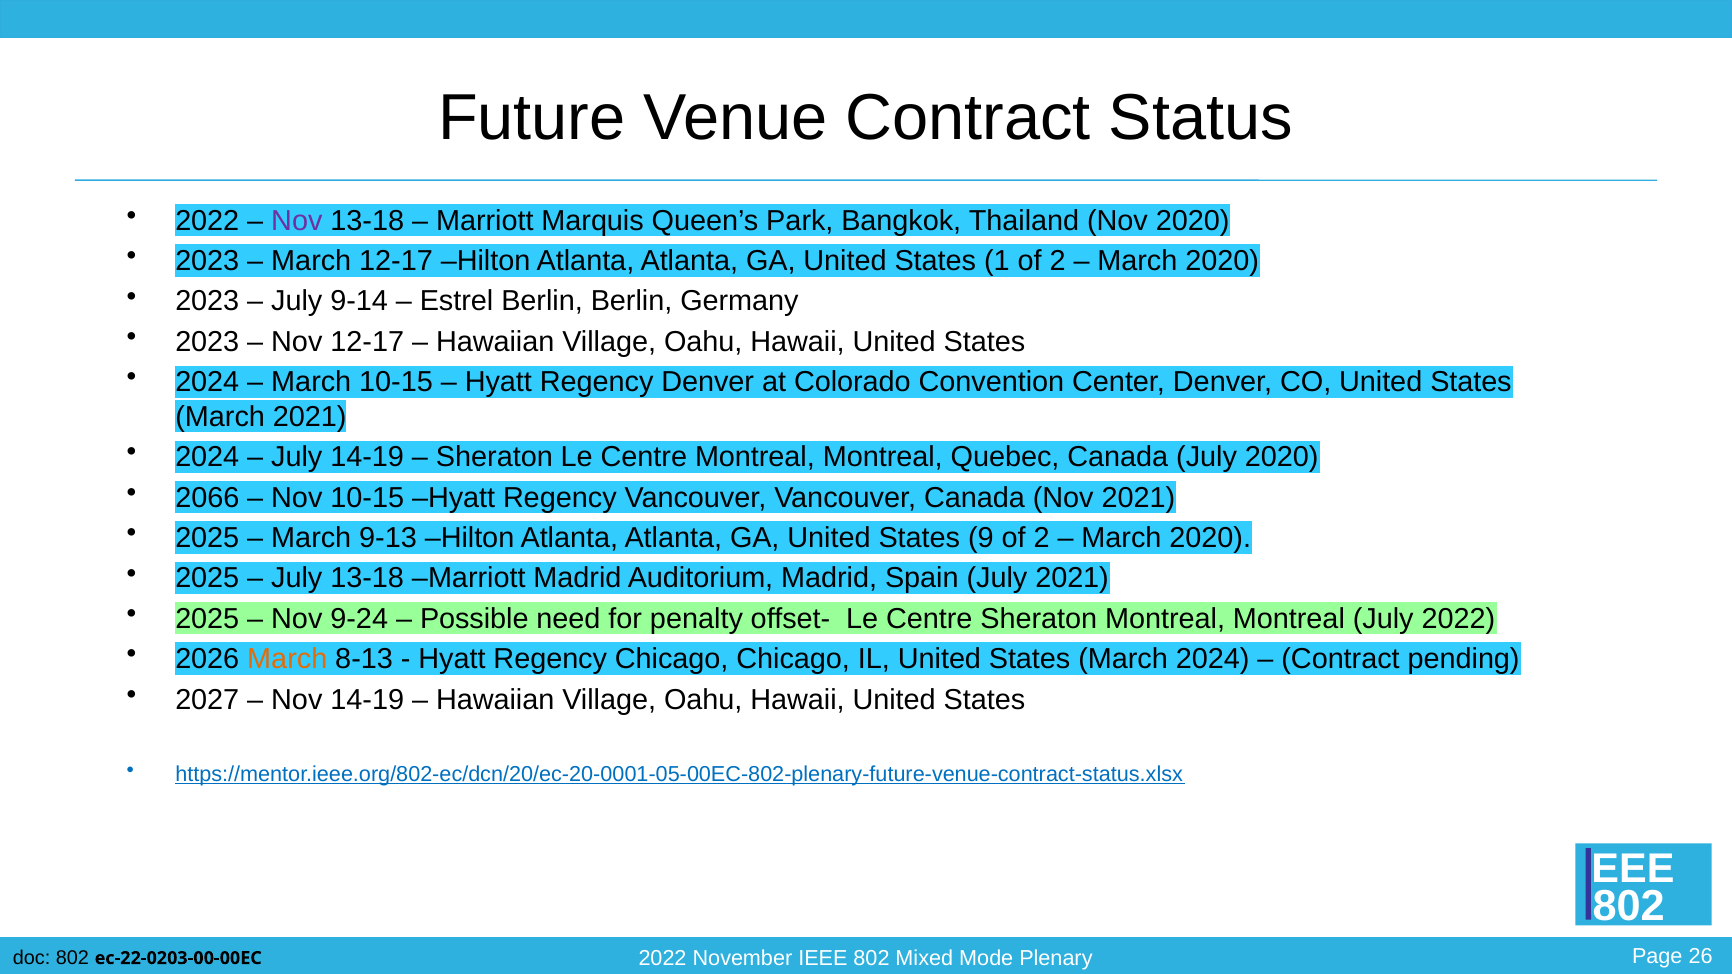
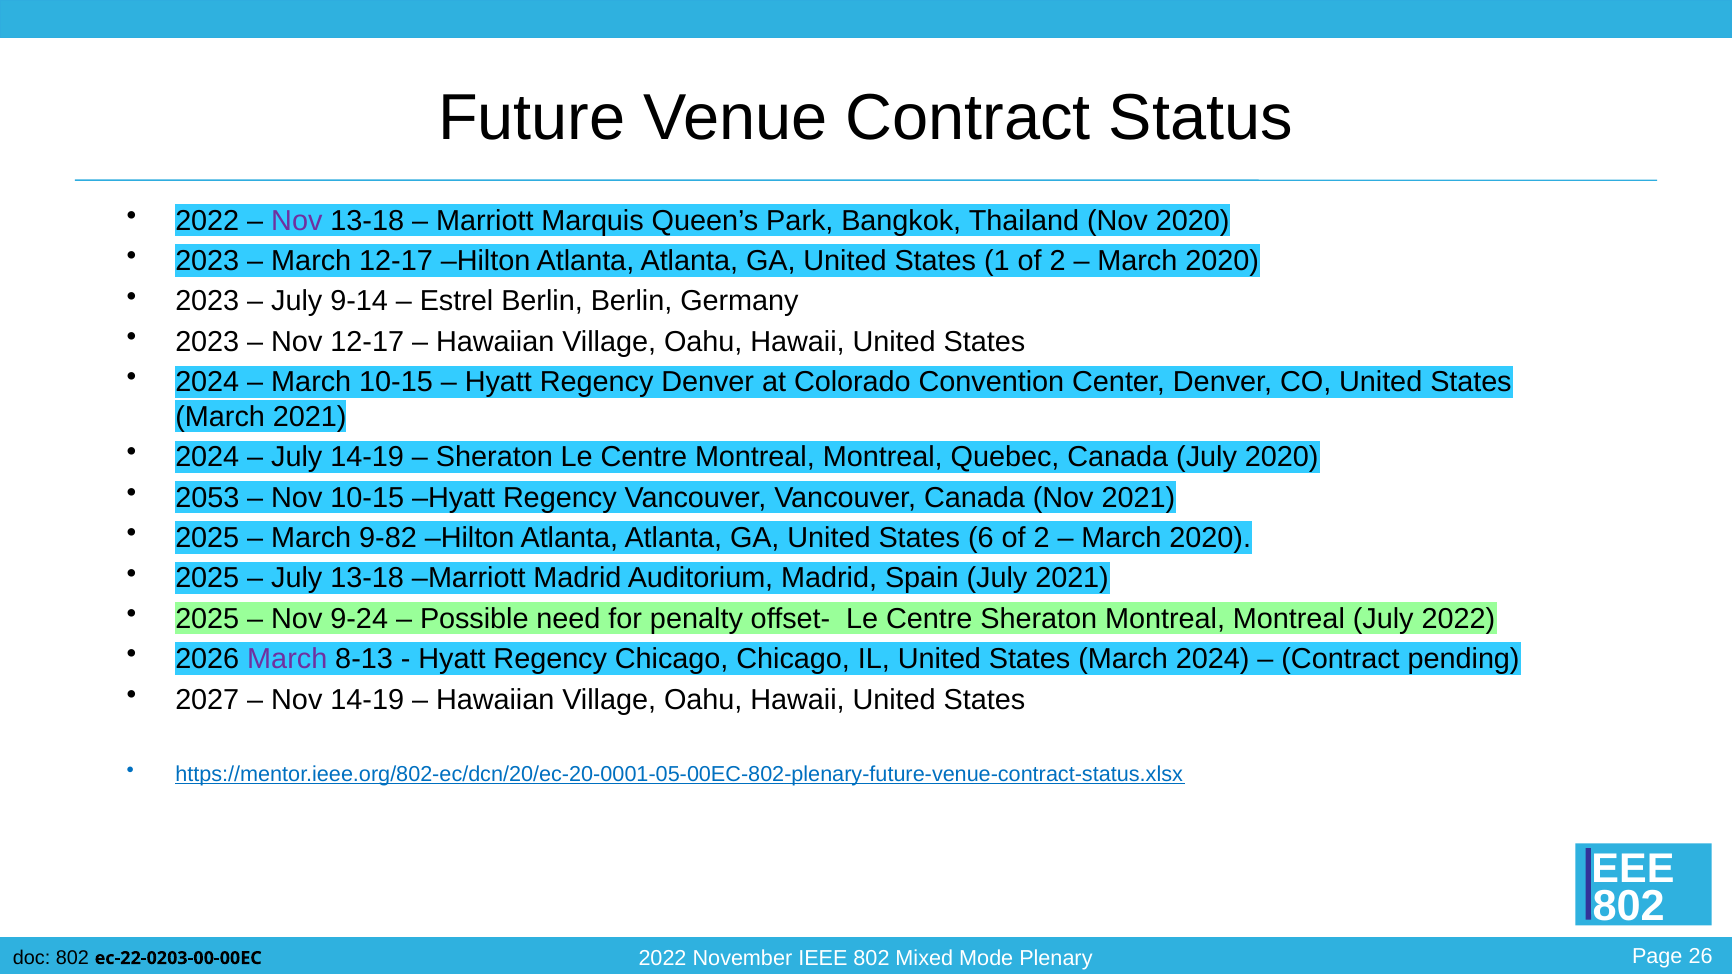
2066: 2066 -> 2053 (207, 498)
9-13: 9-13 -> 9-82 (388, 538)
9: 9 -> 6 (981, 538)
March colour: orange -> purple (287, 659)
